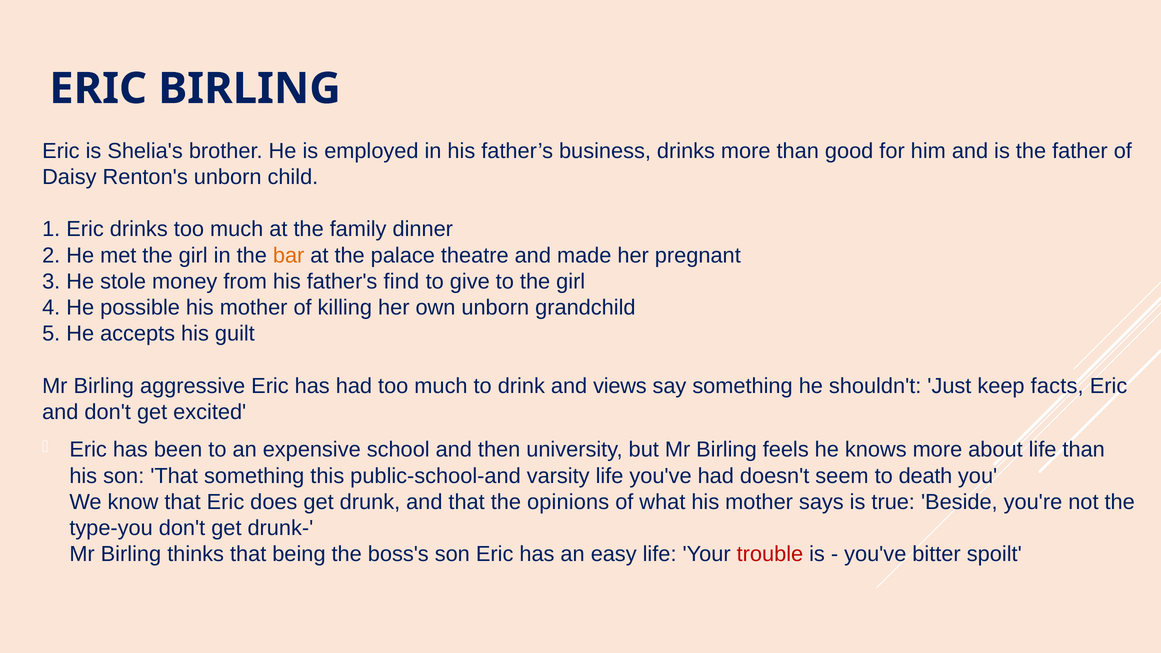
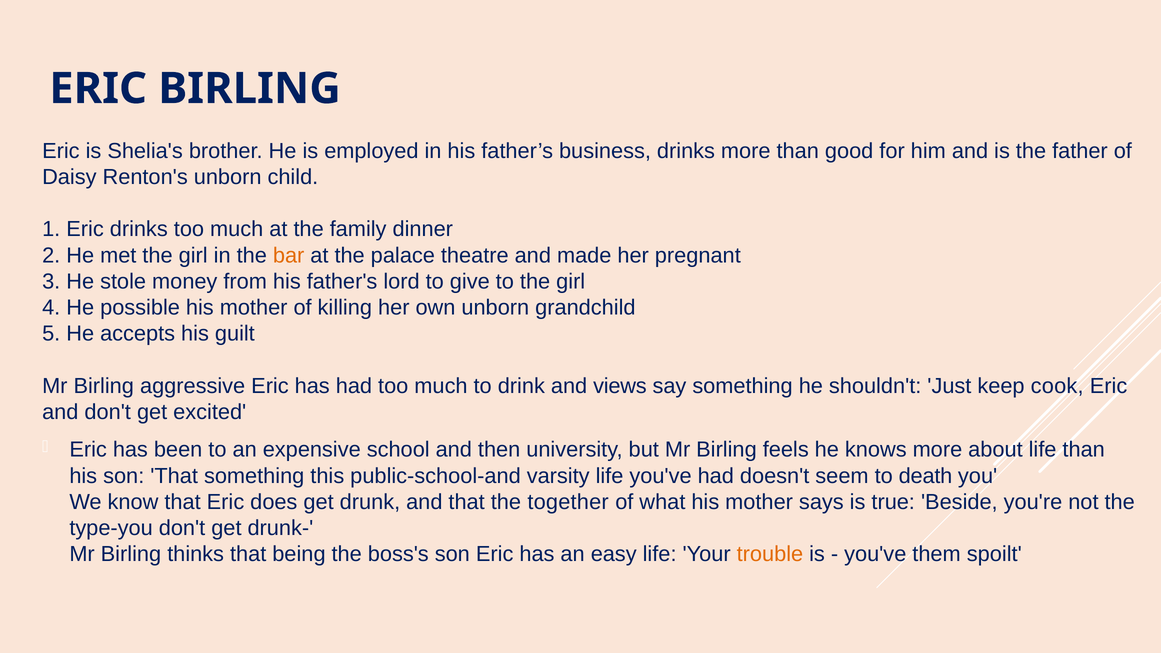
find: find -> lord (402, 281)
facts: facts -> cook (1057, 386)
opinions: opinions -> together (568, 502)
trouble colour: red -> orange (770, 554)
bitter: bitter -> them (937, 554)
